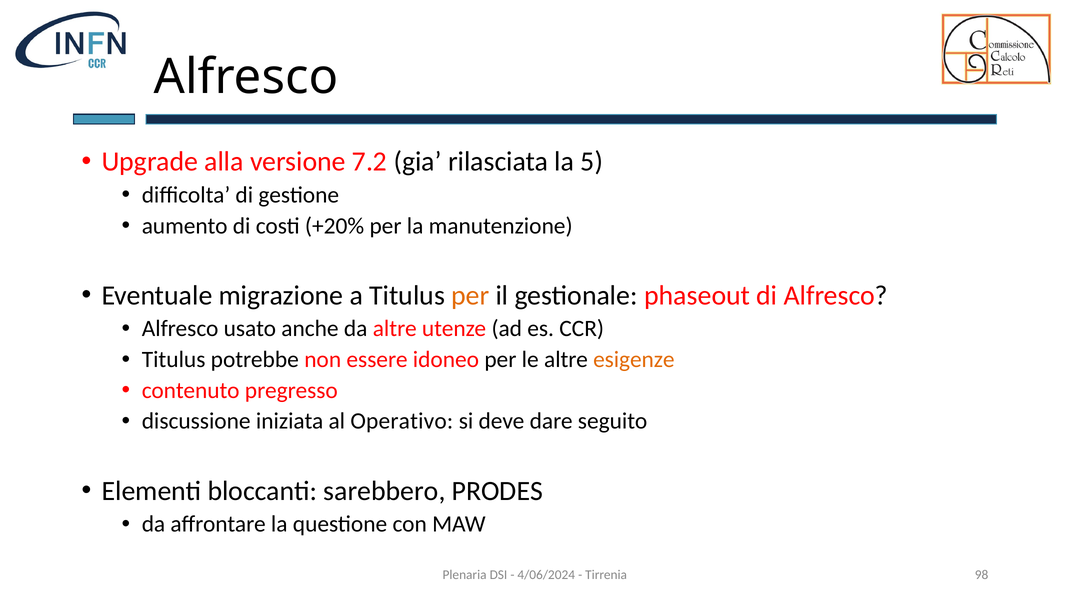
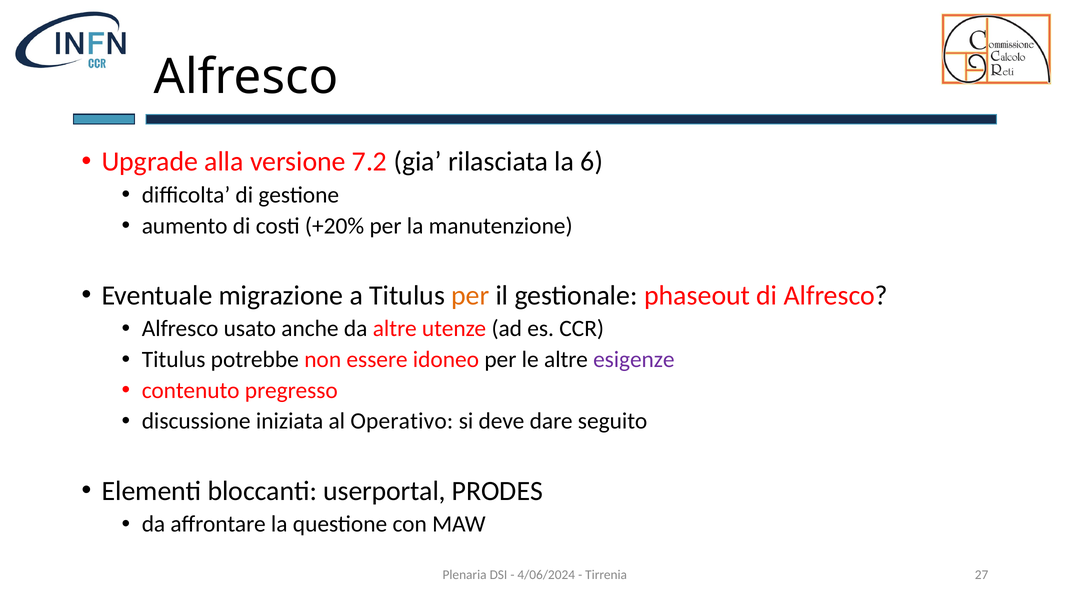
5: 5 -> 6 (592, 162)
esigenze colour: orange -> purple (634, 359)
sarebbero: sarebbero -> userportal (385, 491)
98: 98 -> 27 (982, 575)
